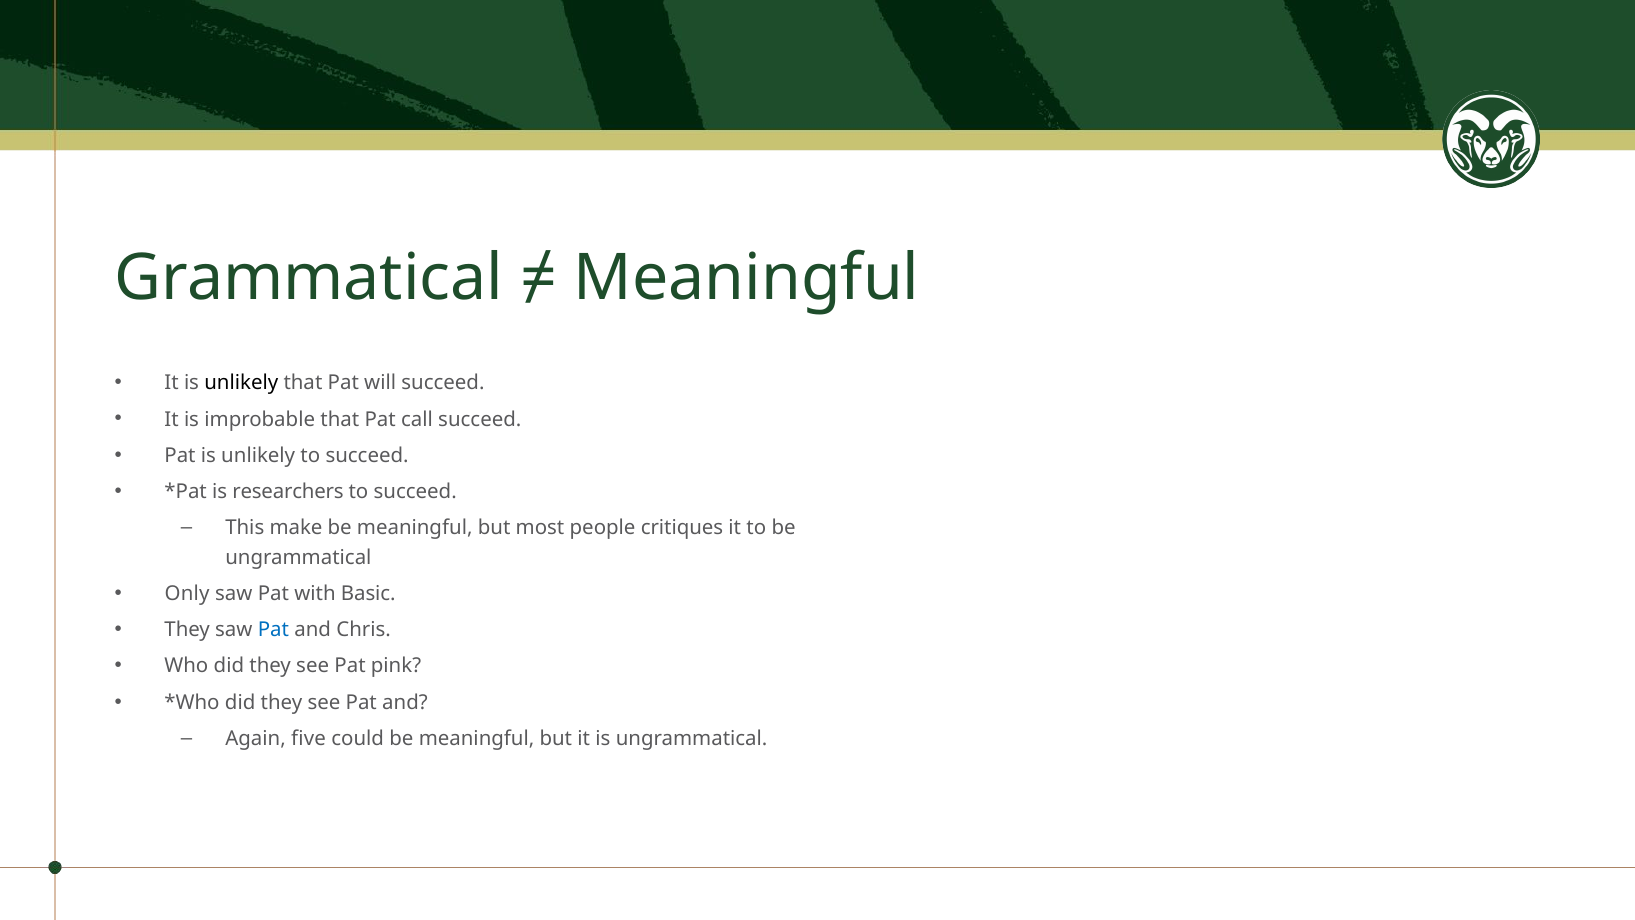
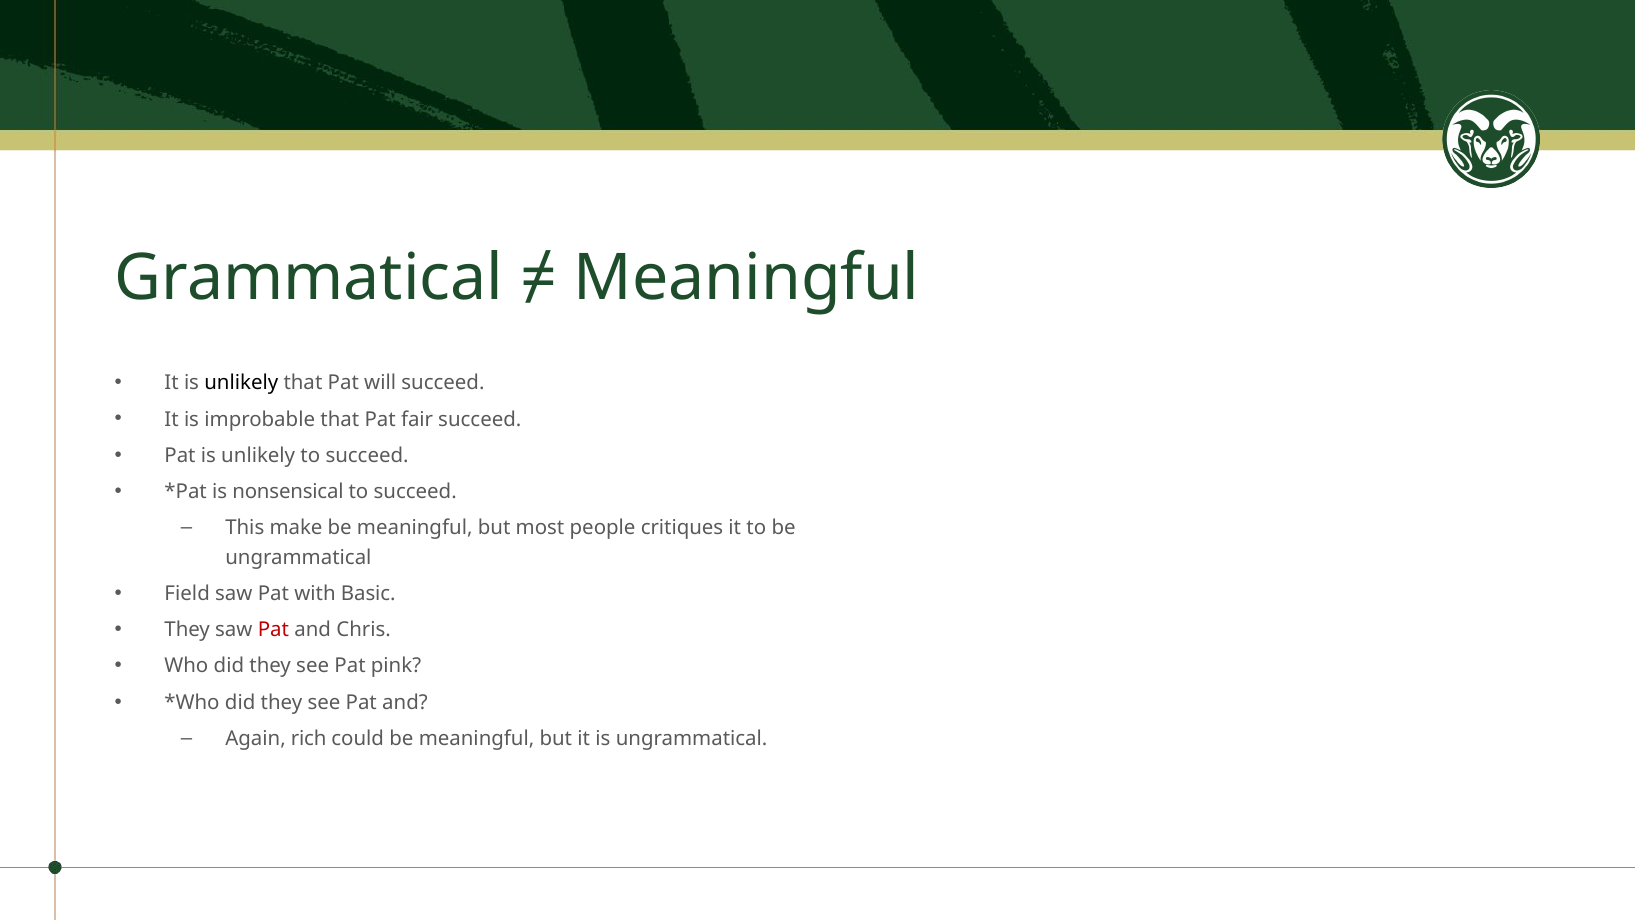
call: call -> fair (417, 419)
researchers: researchers -> nonsensical (288, 492)
Only: Only -> Field (187, 594)
Pat colour: blue -> red (273, 630)
five: five -> rich (309, 738)
